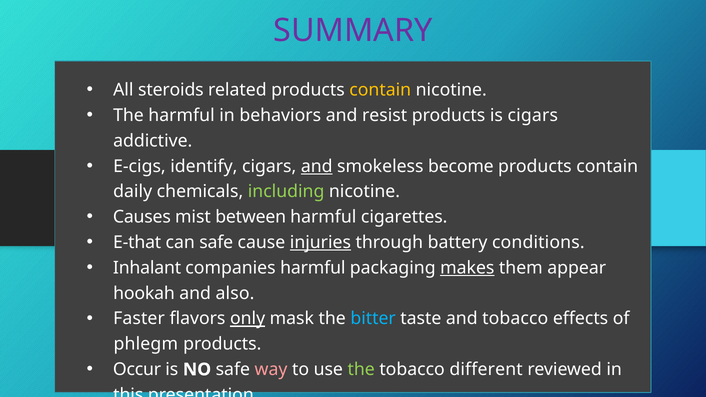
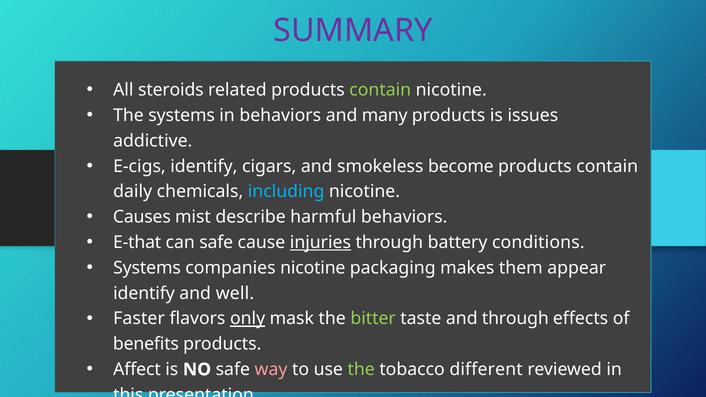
contain colour: yellow -> light green (380, 90)
The harmful: harmful -> systems (182, 115)
resist: resist -> many (385, 115)
is cigars: cigars -> issues (533, 115)
and underline: present -> none (317, 166)
including colour: light green -> light blue (286, 192)
between: between -> describe (251, 217)
harmful cigarettes: cigarettes -> behaviors (404, 217)
Inhalant: Inhalant -> Systems (147, 268)
companies harmful: harmful -> nicotine (313, 268)
makes underline: present -> none (467, 268)
hookah: hookah -> identify (144, 293)
also: also -> well (235, 293)
bitter colour: light blue -> light green (373, 319)
and tobacco: tobacco -> through (515, 319)
phlegm: phlegm -> benefits (146, 344)
Occur: Occur -> Affect (137, 370)
